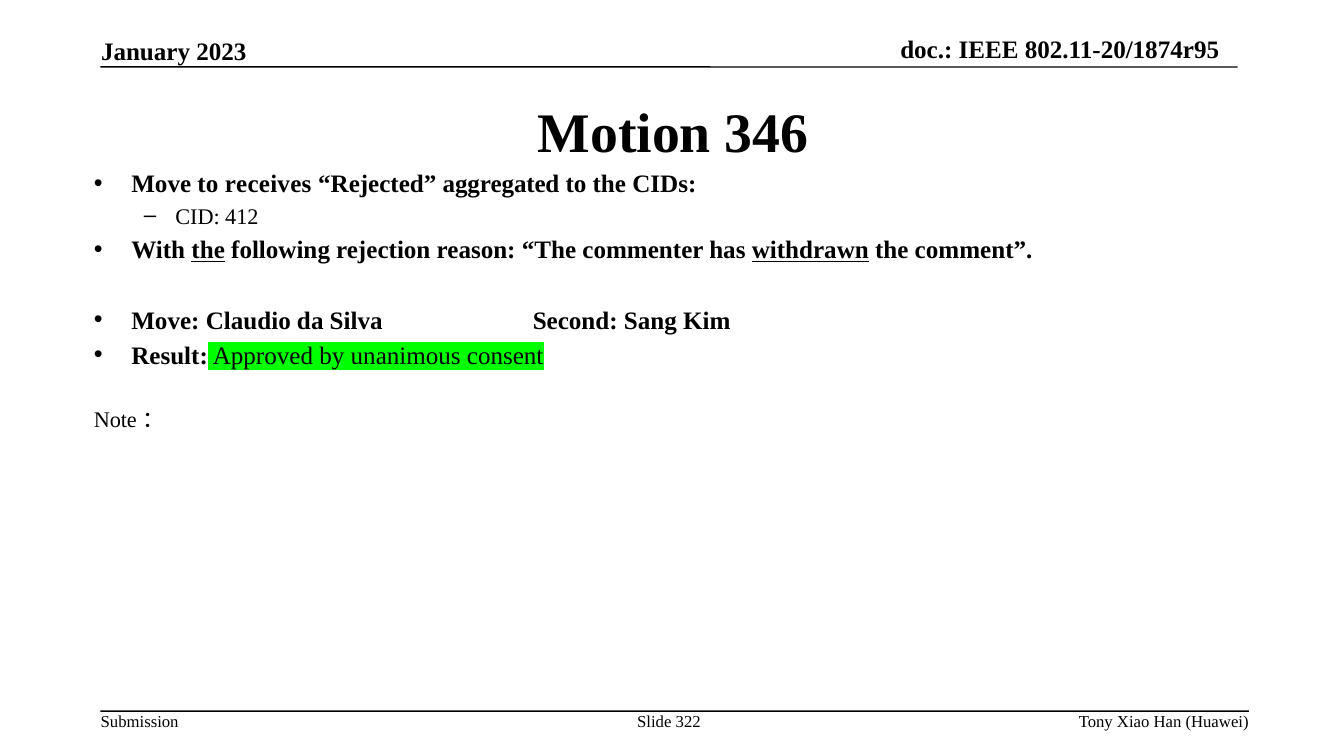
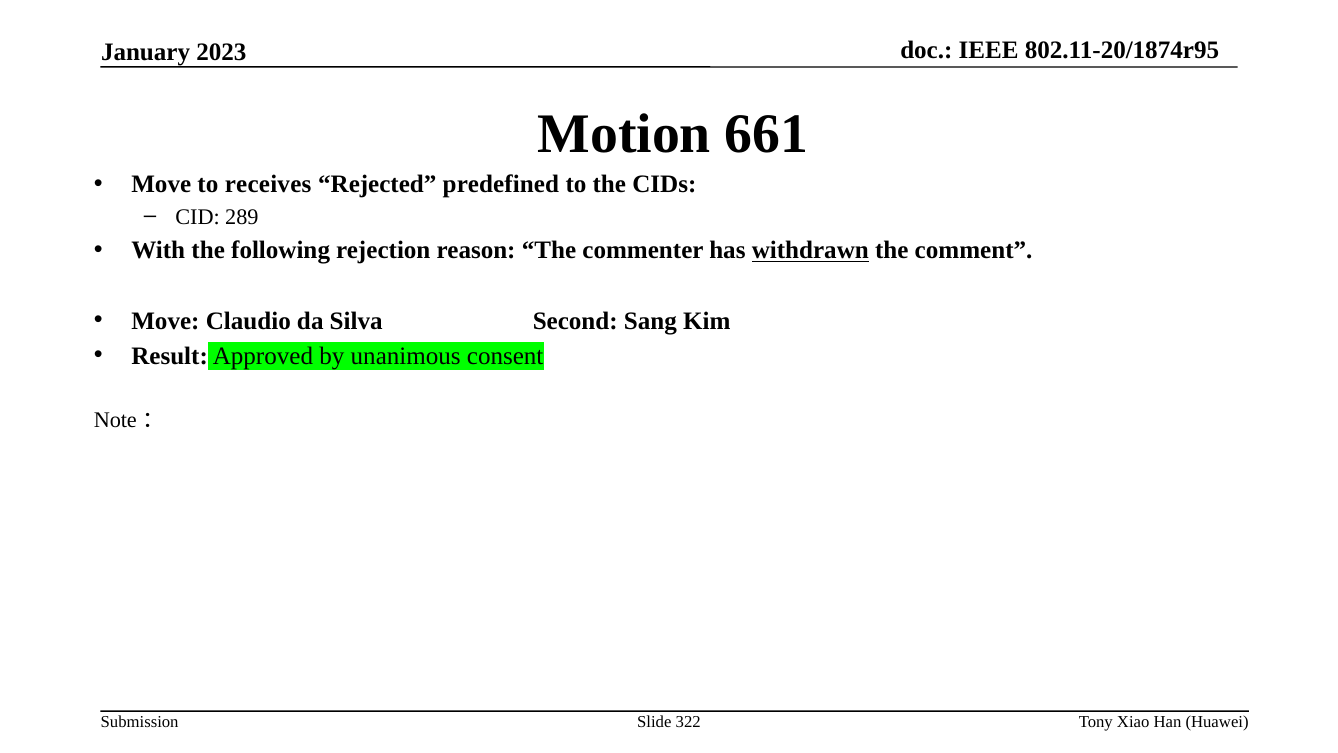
346: 346 -> 661 (767, 134)
aggregated: aggregated -> predefined (501, 184)
412: 412 -> 289 (242, 217)
the underline: present -> none (208, 250)
